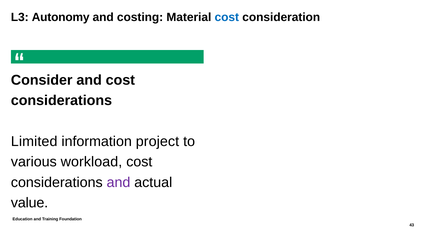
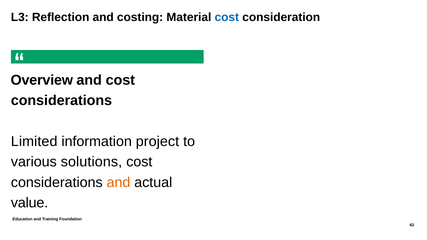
Autonomy: Autonomy -> Reflection (61, 17)
Consider: Consider -> Overview (42, 80)
workload: workload -> solutions (91, 162)
and colour: purple -> orange (118, 183)
